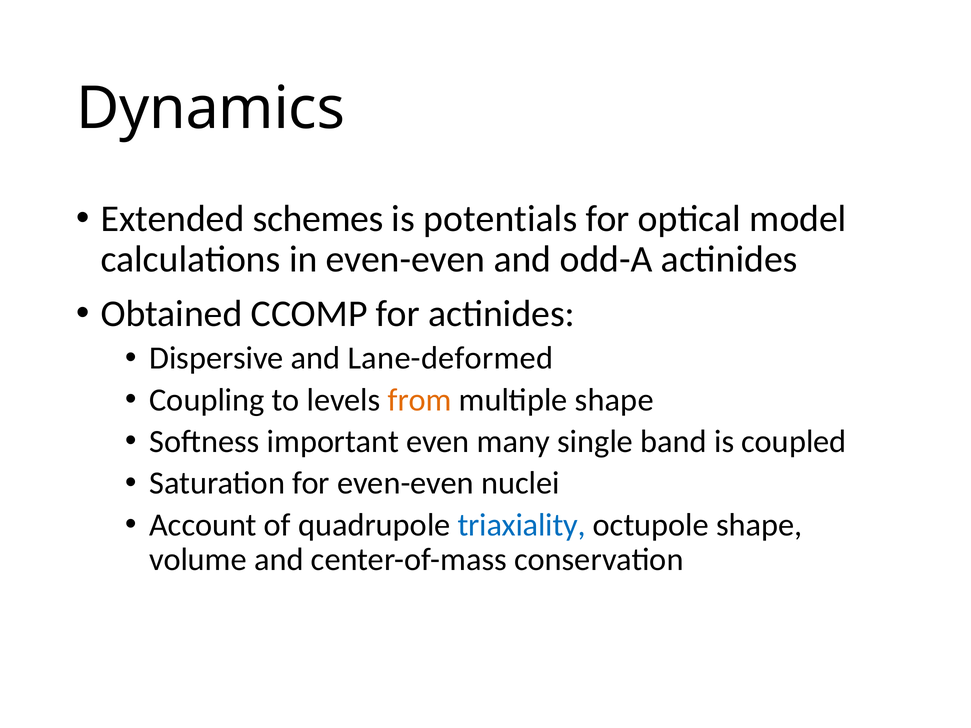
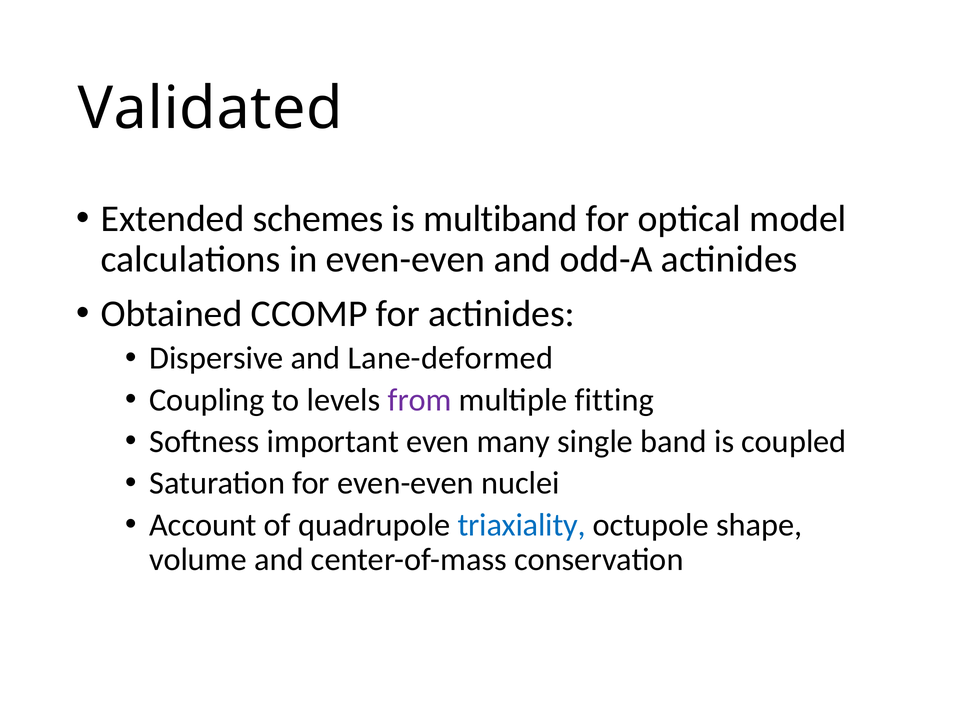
Dynamics: Dynamics -> Validated (210, 109)
potentials: potentials -> multiband (501, 219)
from colour: orange -> purple (420, 400)
multiple shape: shape -> fitting (614, 400)
